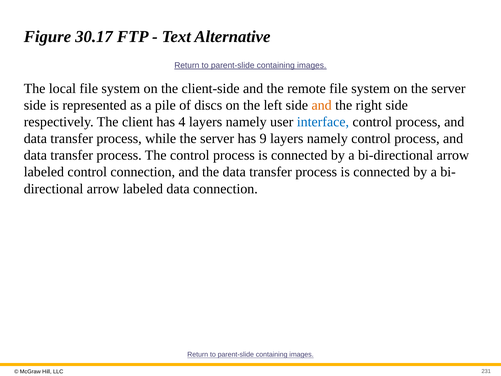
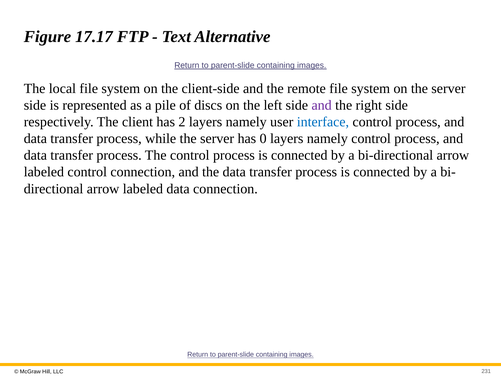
30.17: 30.17 -> 17.17 (94, 36)
and colour: orange -> purple (322, 105)
4: 4 -> 2 (182, 122)
9: 9 -> 0 (263, 139)
